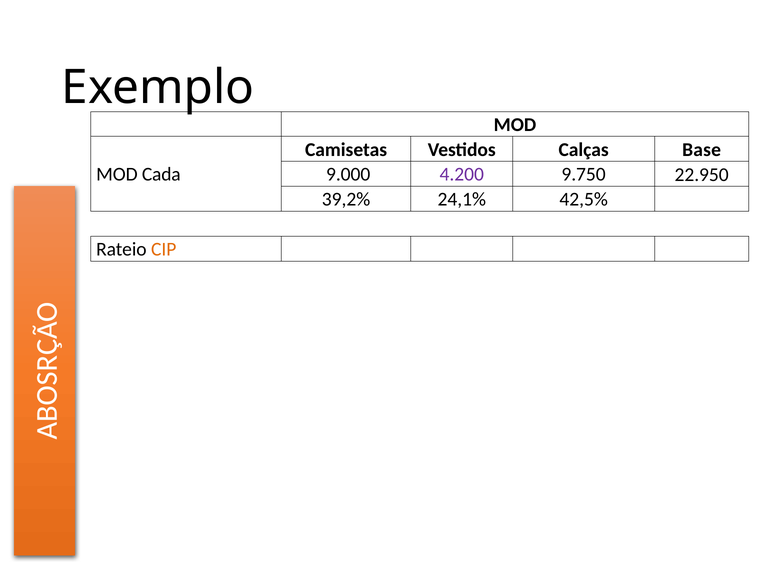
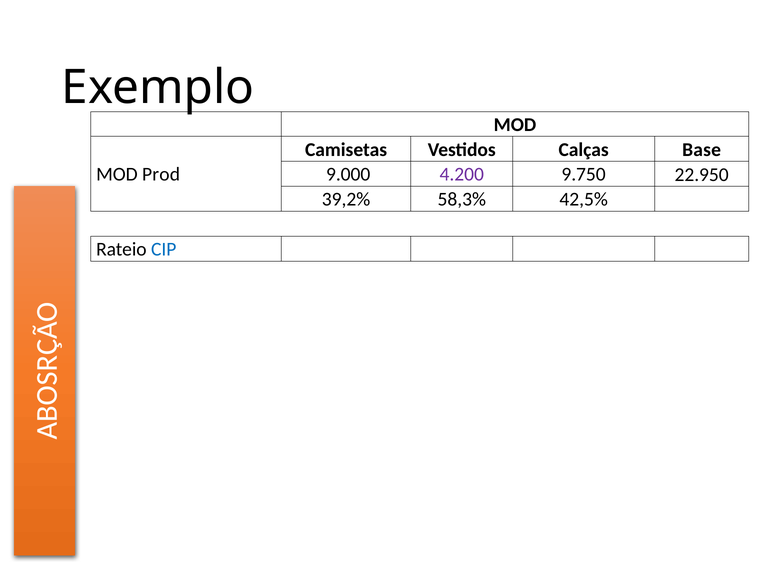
Cada: Cada -> Prod (161, 174)
24,1%: 24,1% -> 58,3% (462, 199)
CIP colour: orange -> blue (164, 249)
